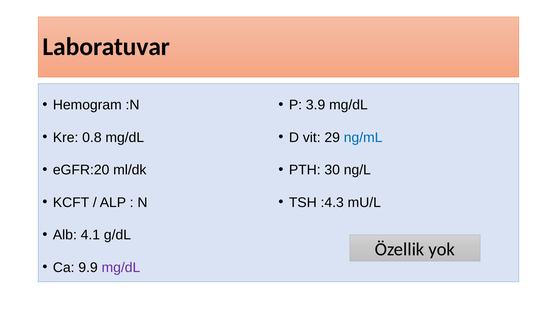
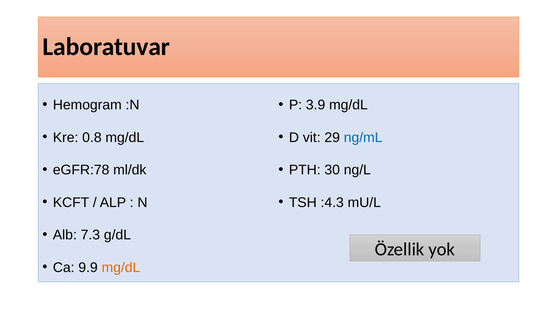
eGFR:20: eGFR:20 -> eGFR:78 (81, 170)
4.1: 4.1 -> 7.3 (90, 235)
mg/dL colour: purple -> orange (121, 268)
